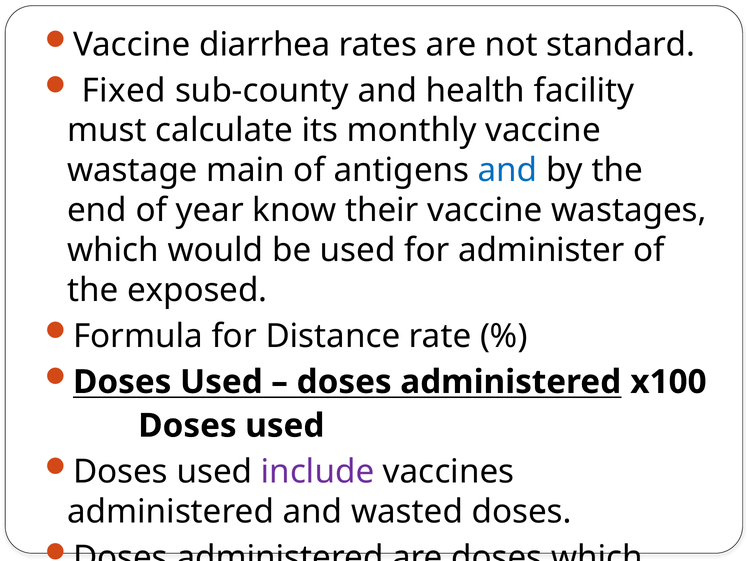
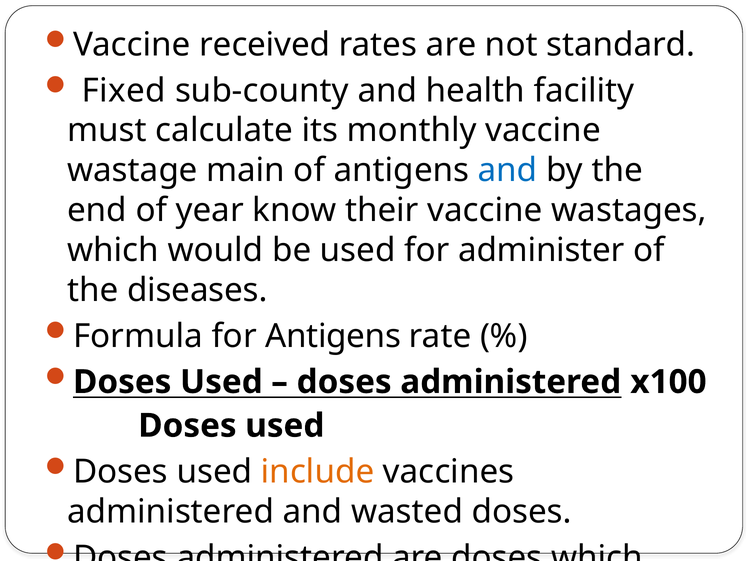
Vaccine diarrhea: diarrhea -> received (265, 45)
exposed: exposed -> diseases (197, 290)
for Distance: Distance -> Antigens (333, 336)
include colour: purple -> orange (318, 472)
